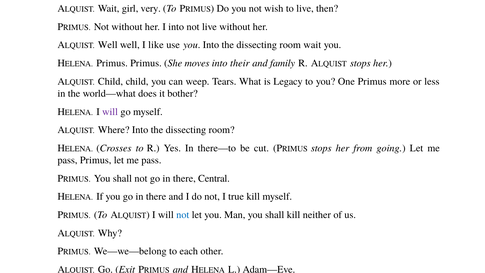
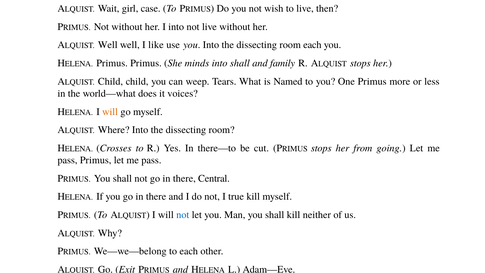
very: very -> case (151, 9)
room wait: wait -> each (312, 45)
moves: moves -> minds (197, 63)
into their: their -> shall (240, 63)
Legacy: Legacy -> Named (288, 81)
bother: bother -> voices (183, 93)
will colour: purple -> orange (110, 112)
